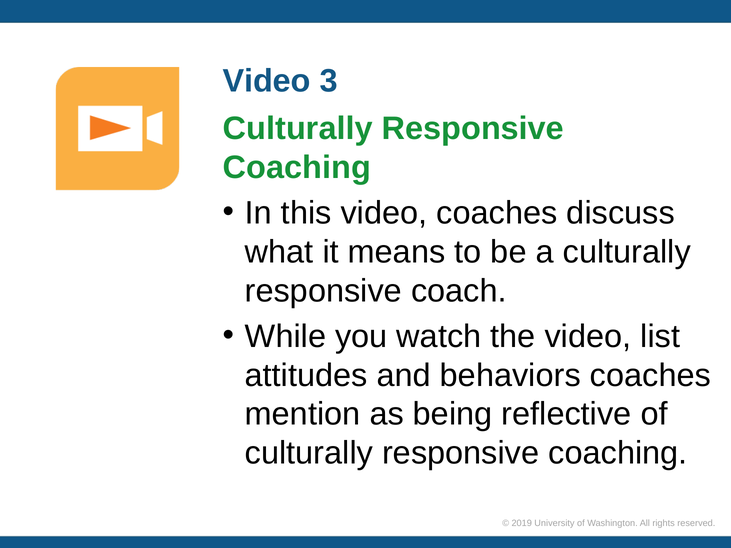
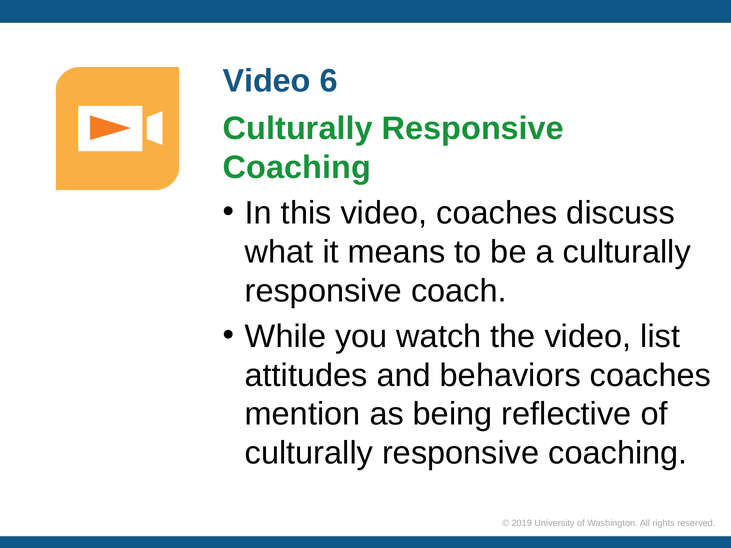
3: 3 -> 6 (329, 81)
